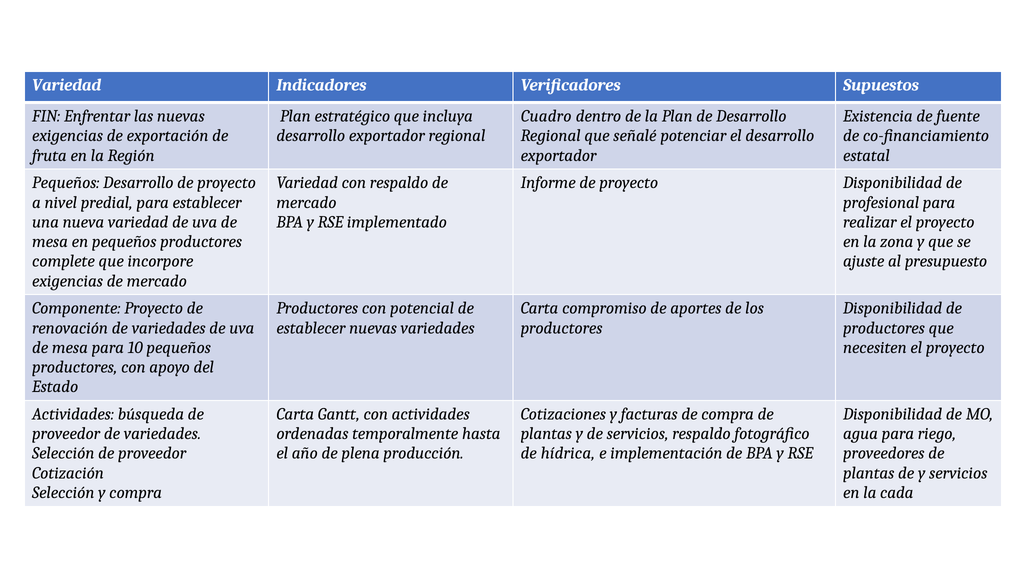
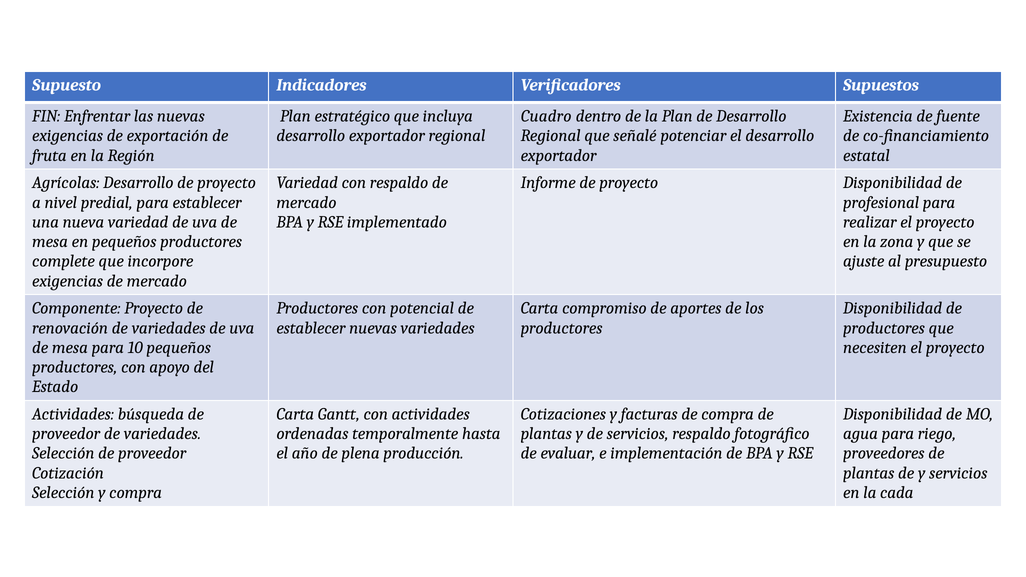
Variedad: Variedad -> Supuesto (67, 85)
Pequeños: Pequeños -> Agrícolas (66, 183)
hídrica: hídrica -> evaluar (568, 453)
